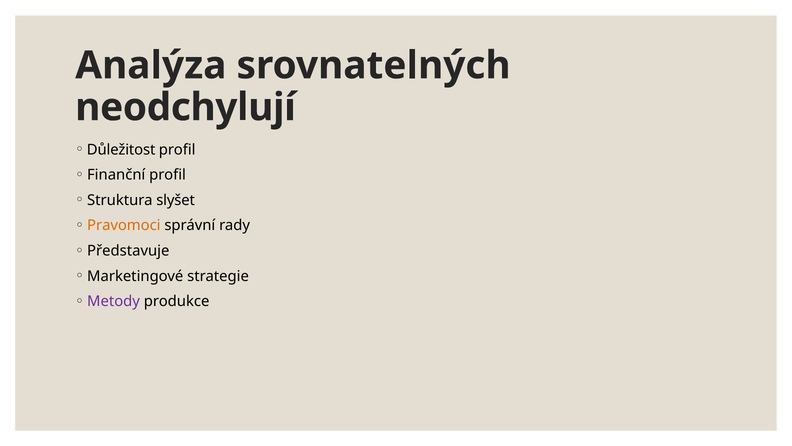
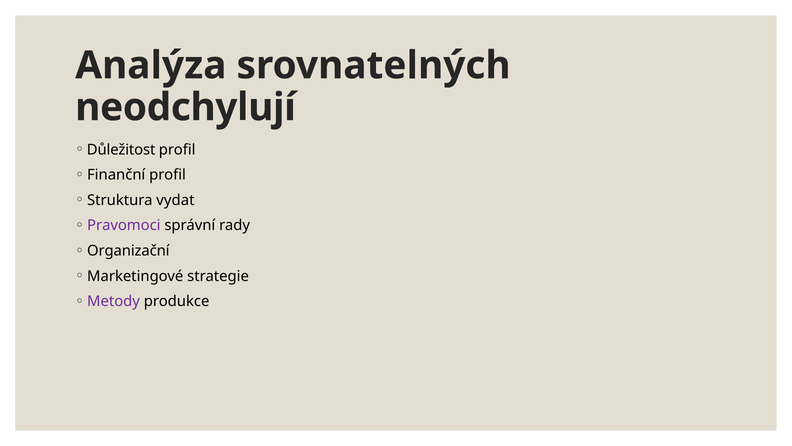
slyšet: slyšet -> vydat (175, 200)
Pravomoci colour: orange -> purple (124, 225)
Představuje: Představuje -> Organizační (128, 251)
